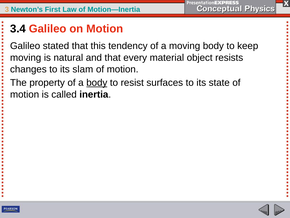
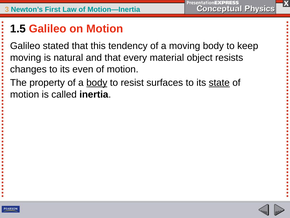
3.4: 3.4 -> 1.5 (18, 29)
slam: slam -> even (83, 69)
state underline: none -> present (219, 83)
